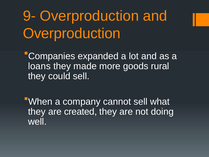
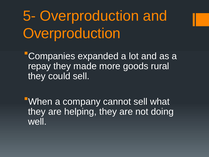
9-: 9- -> 5- (29, 16)
loans: loans -> repay (39, 66)
created: created -> helping (80, 111)
